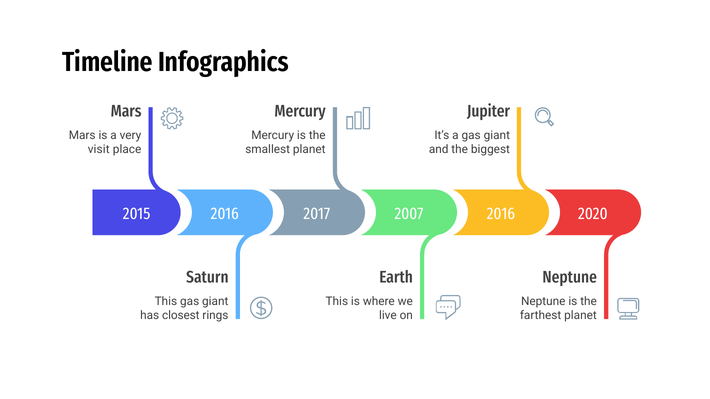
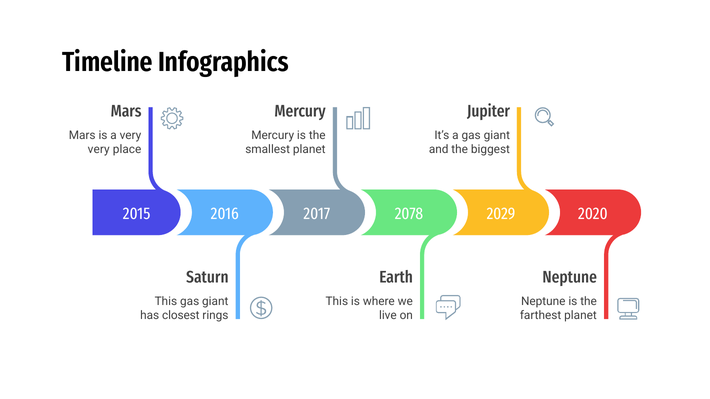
visit: visit -> very (99, 150)
2007: 2007 -> 2078 (409, 214)
2016: 2016 -> 2029 (501, 214)
